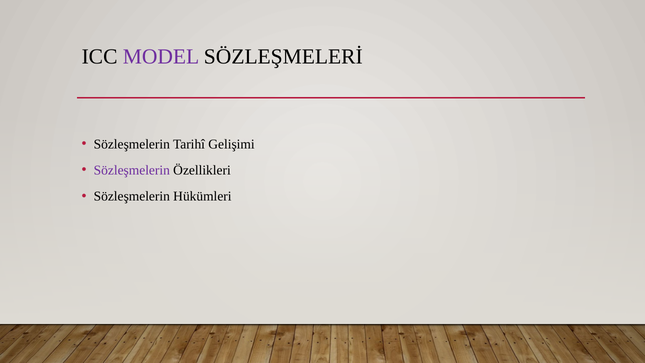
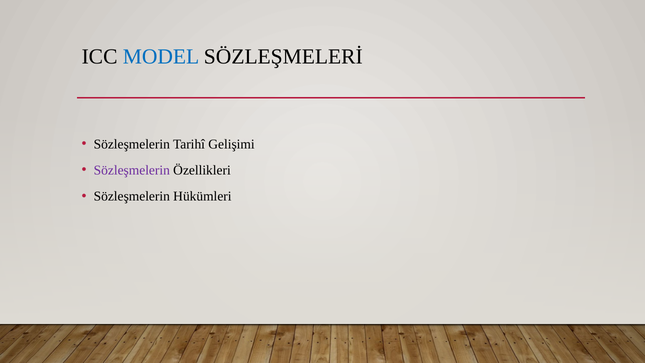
MODEL colour: purple -> blue (161, 56)
